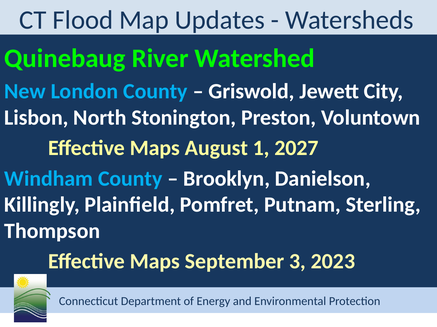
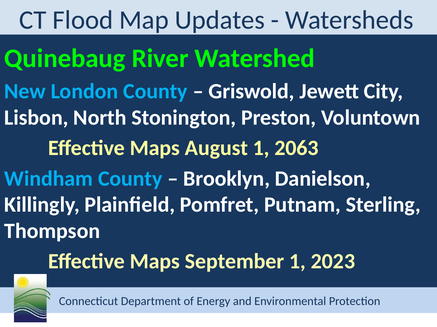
2027: 2027 -> 2063 (297, 148)
September 3: 3 -> 1 (298, 262)
